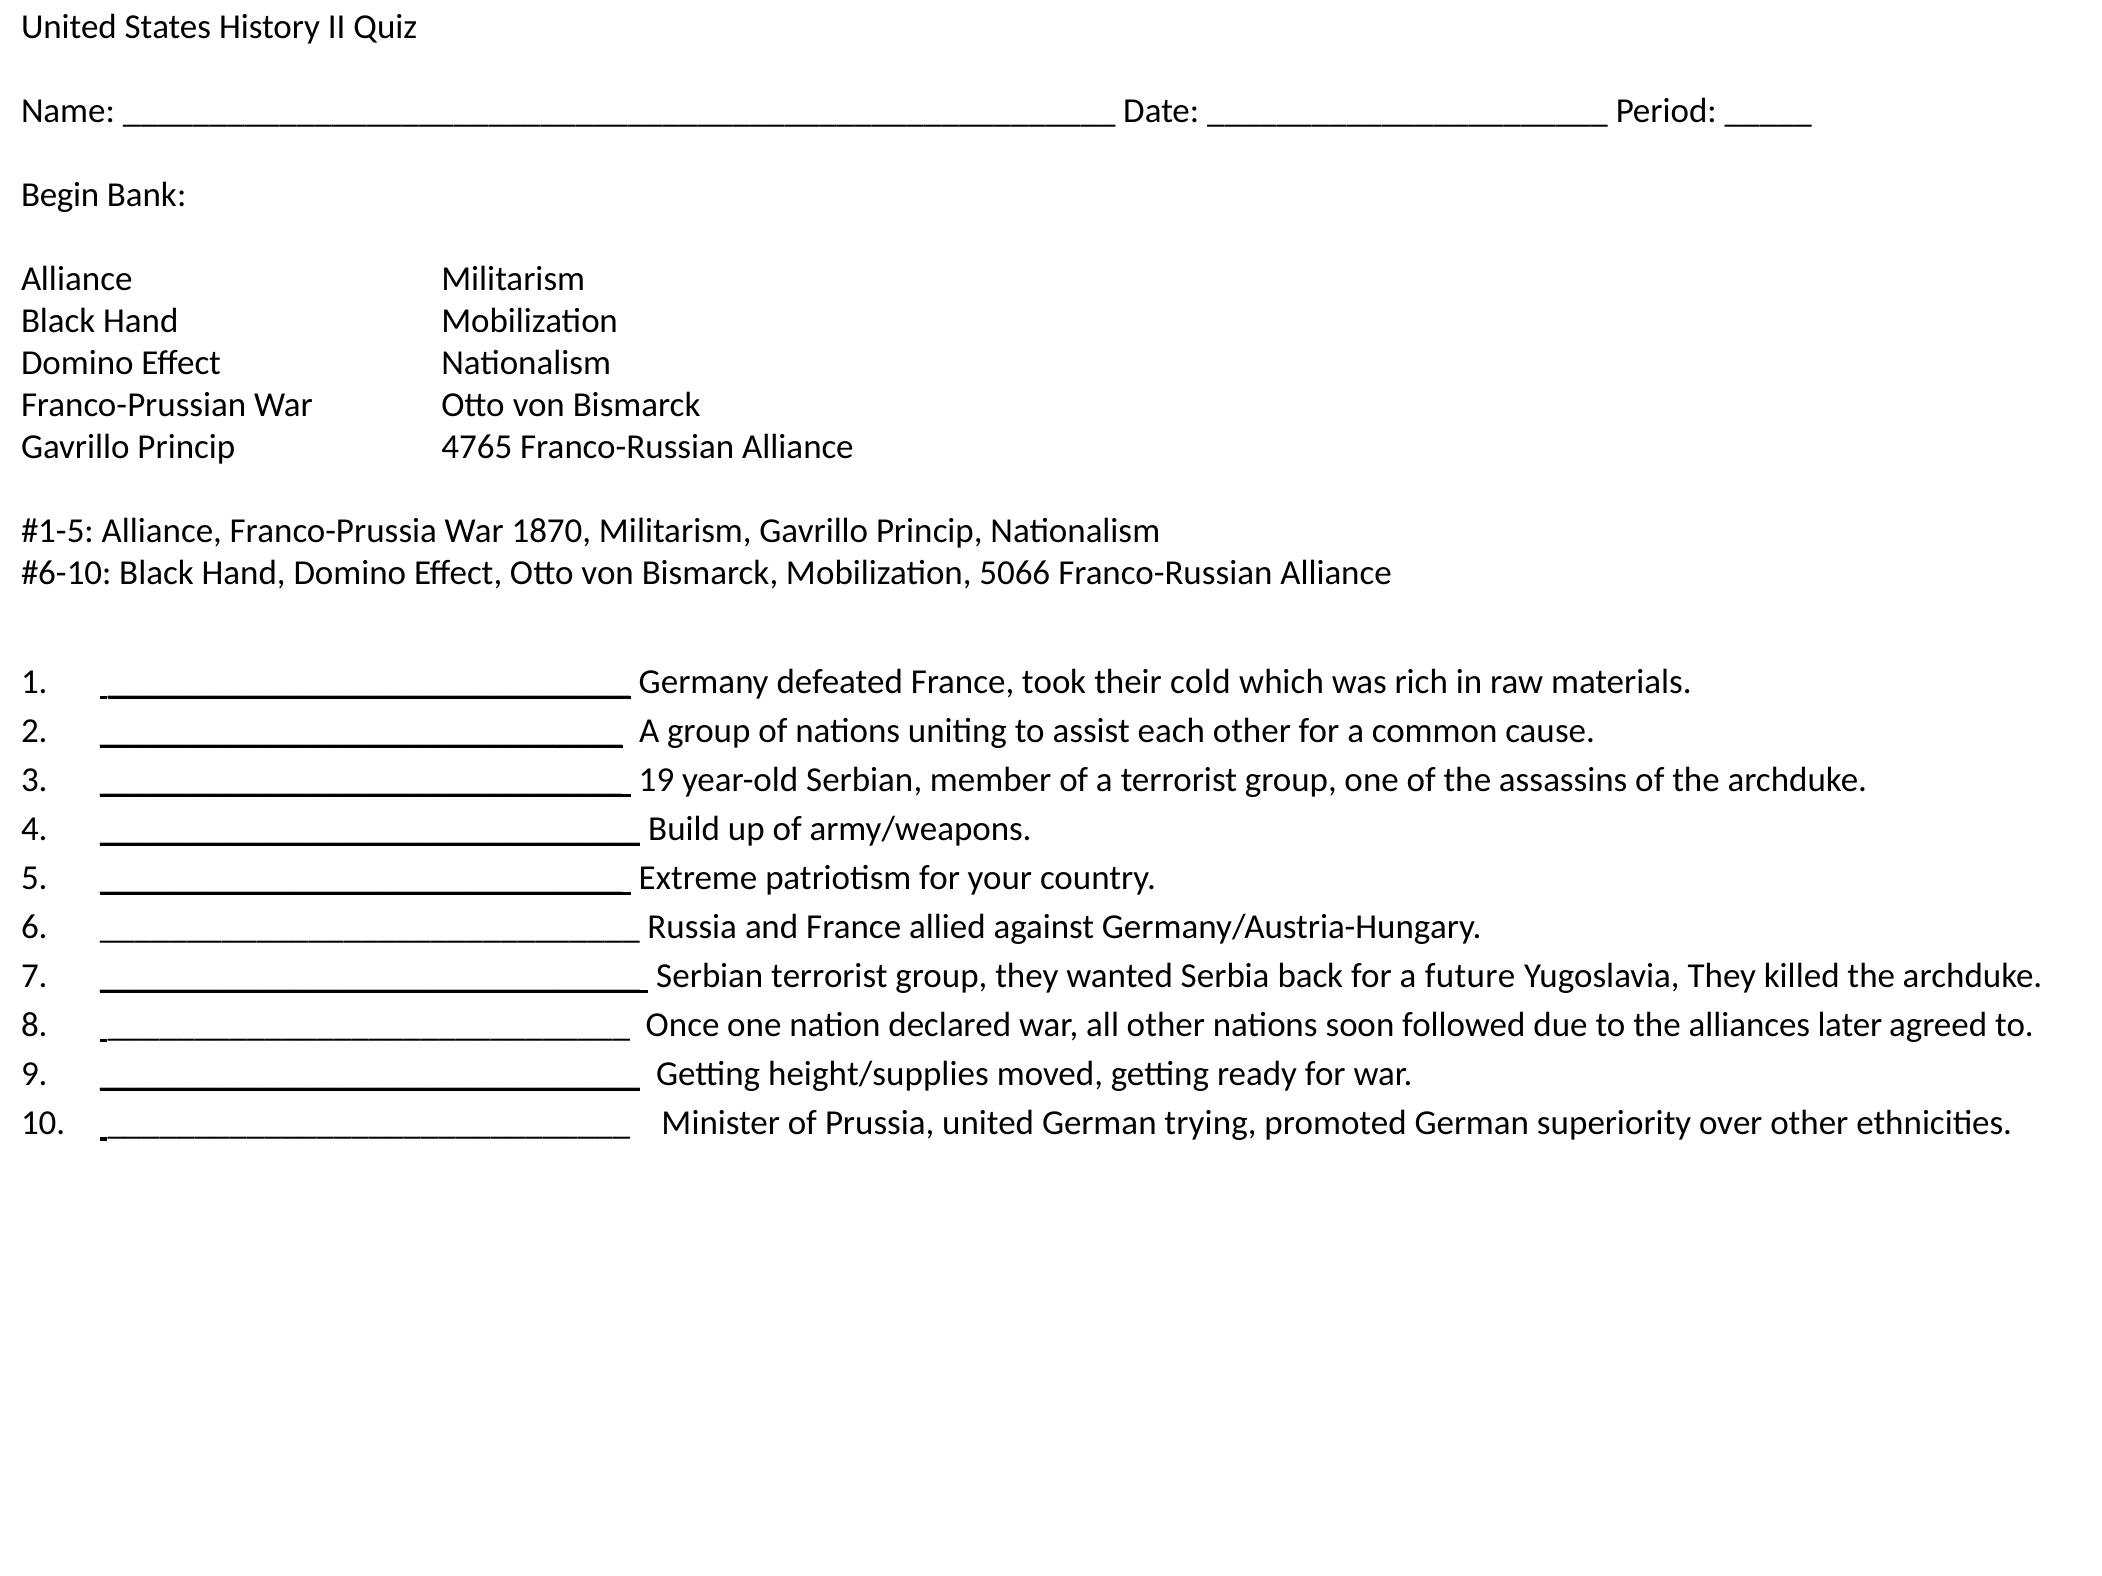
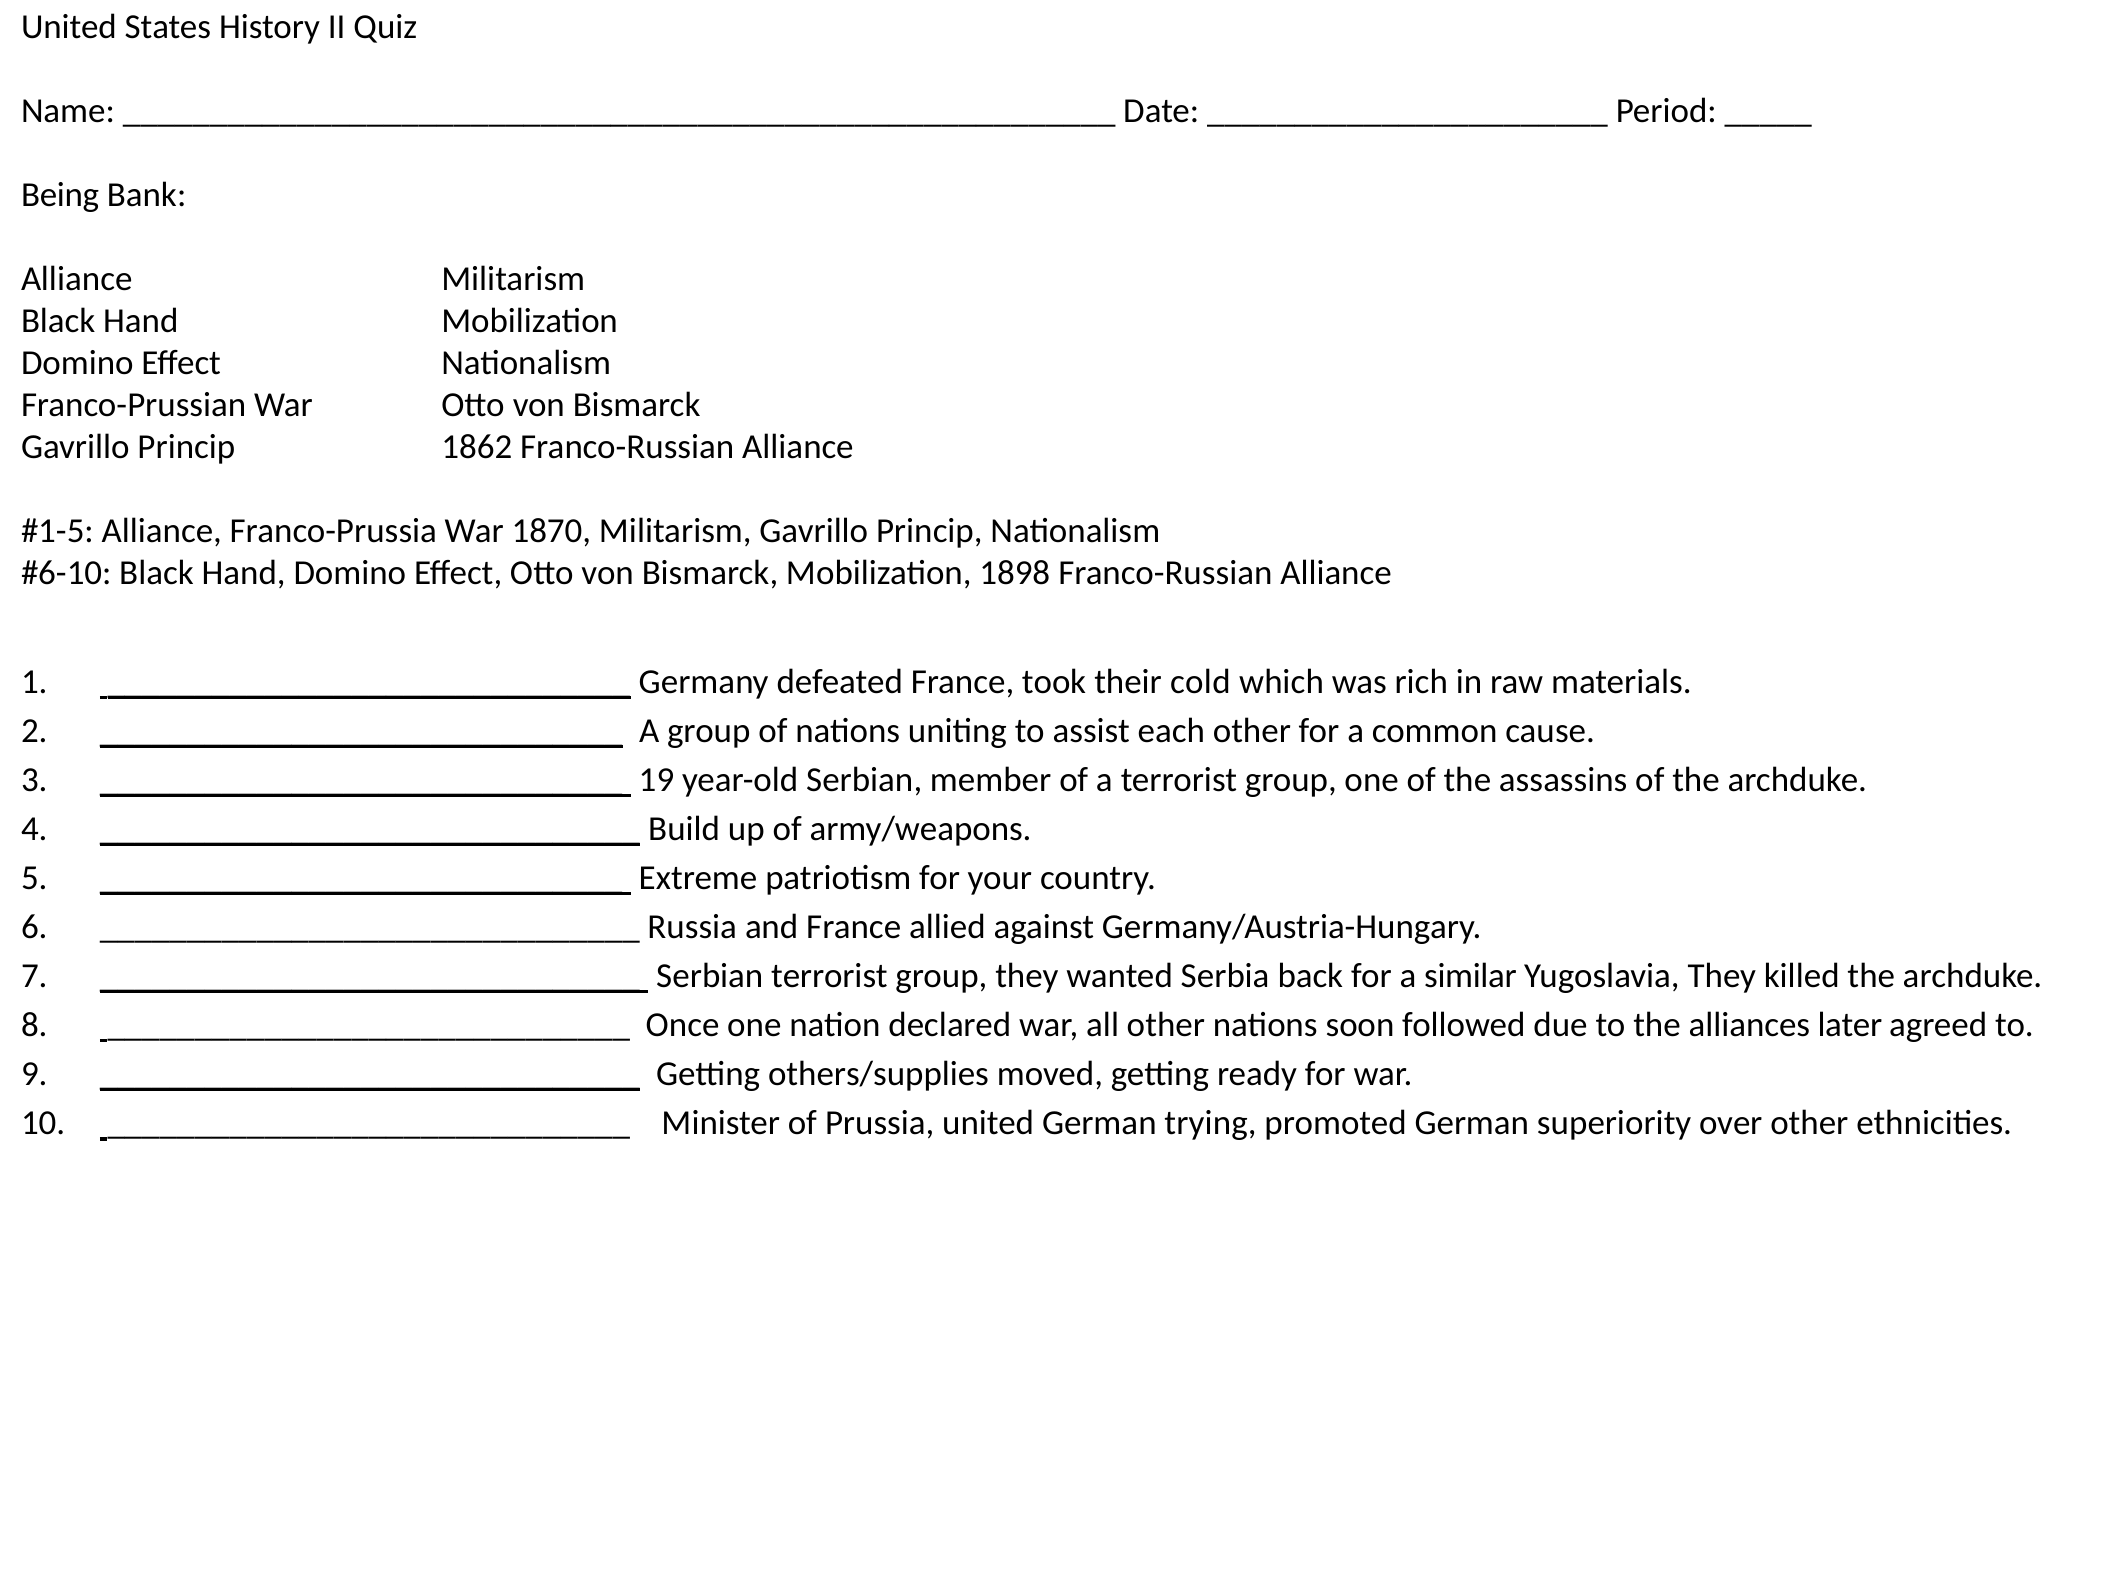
Begin: Begin -> Being (60, 195)
4765: 4765 -> 1862 (477, 447)
5066: 5066 -> 1898 (1015, 573)
future: future -> similar (1470, 977)
height/supplies: height/supplies -> others/supplies (878, 1075)
